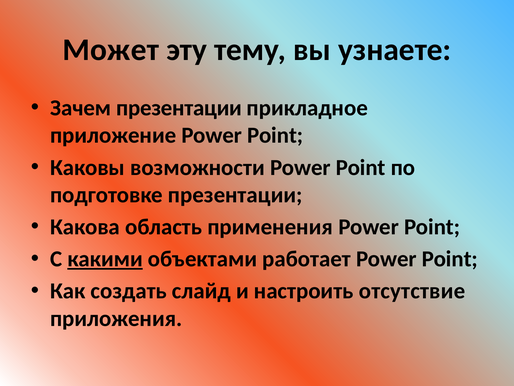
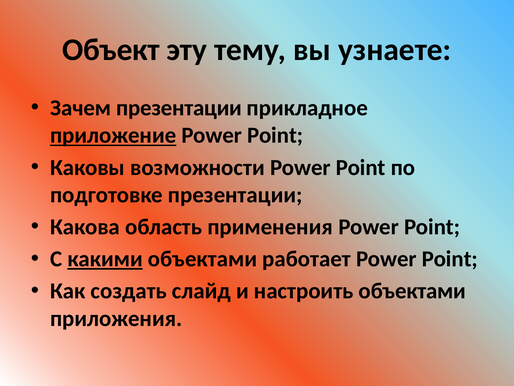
Может: Может -> Объект (111, 50)
приложение underline: none -> present (113, 135)
настроить отсутствие: отсутствие -> объектами (412, 291)
